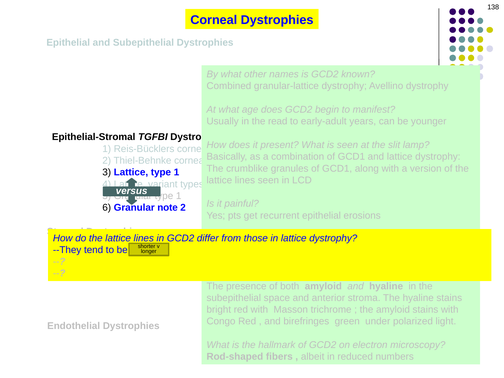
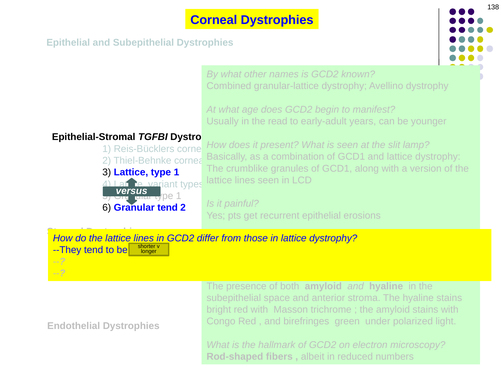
note: note -> tend (168, 208)
